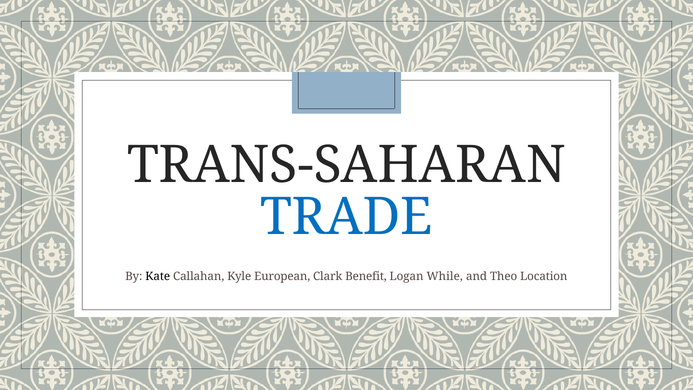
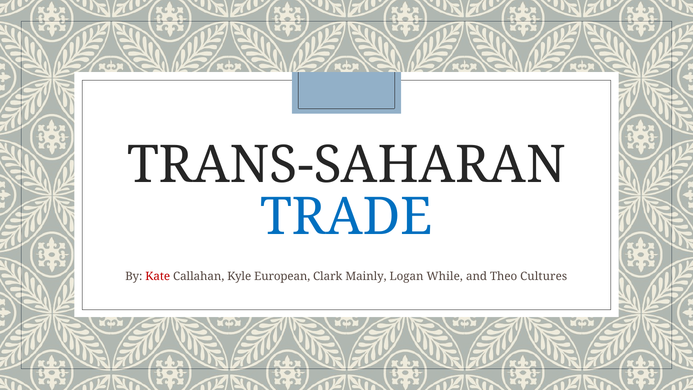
Kate colour: black -> red (158, 276)
Benefit: Benefit -> Mainly (366, 276)
Location: Location -> Cultures (544, 276)
